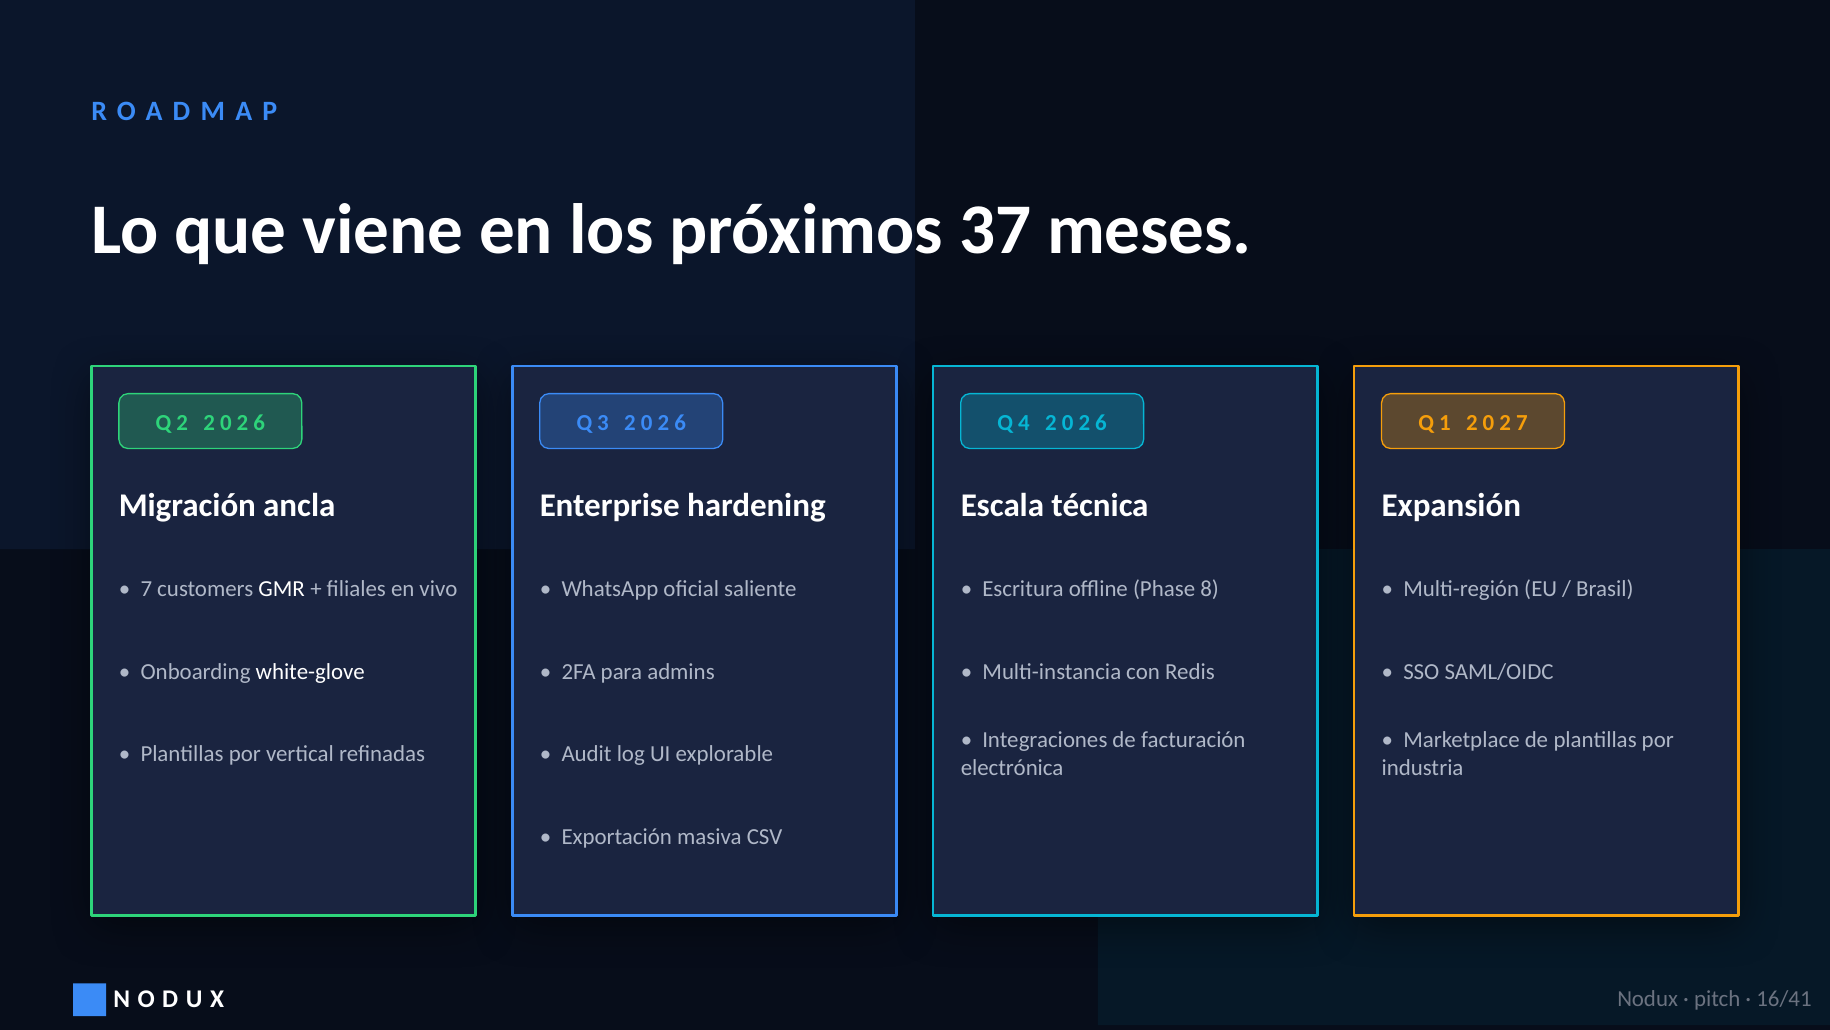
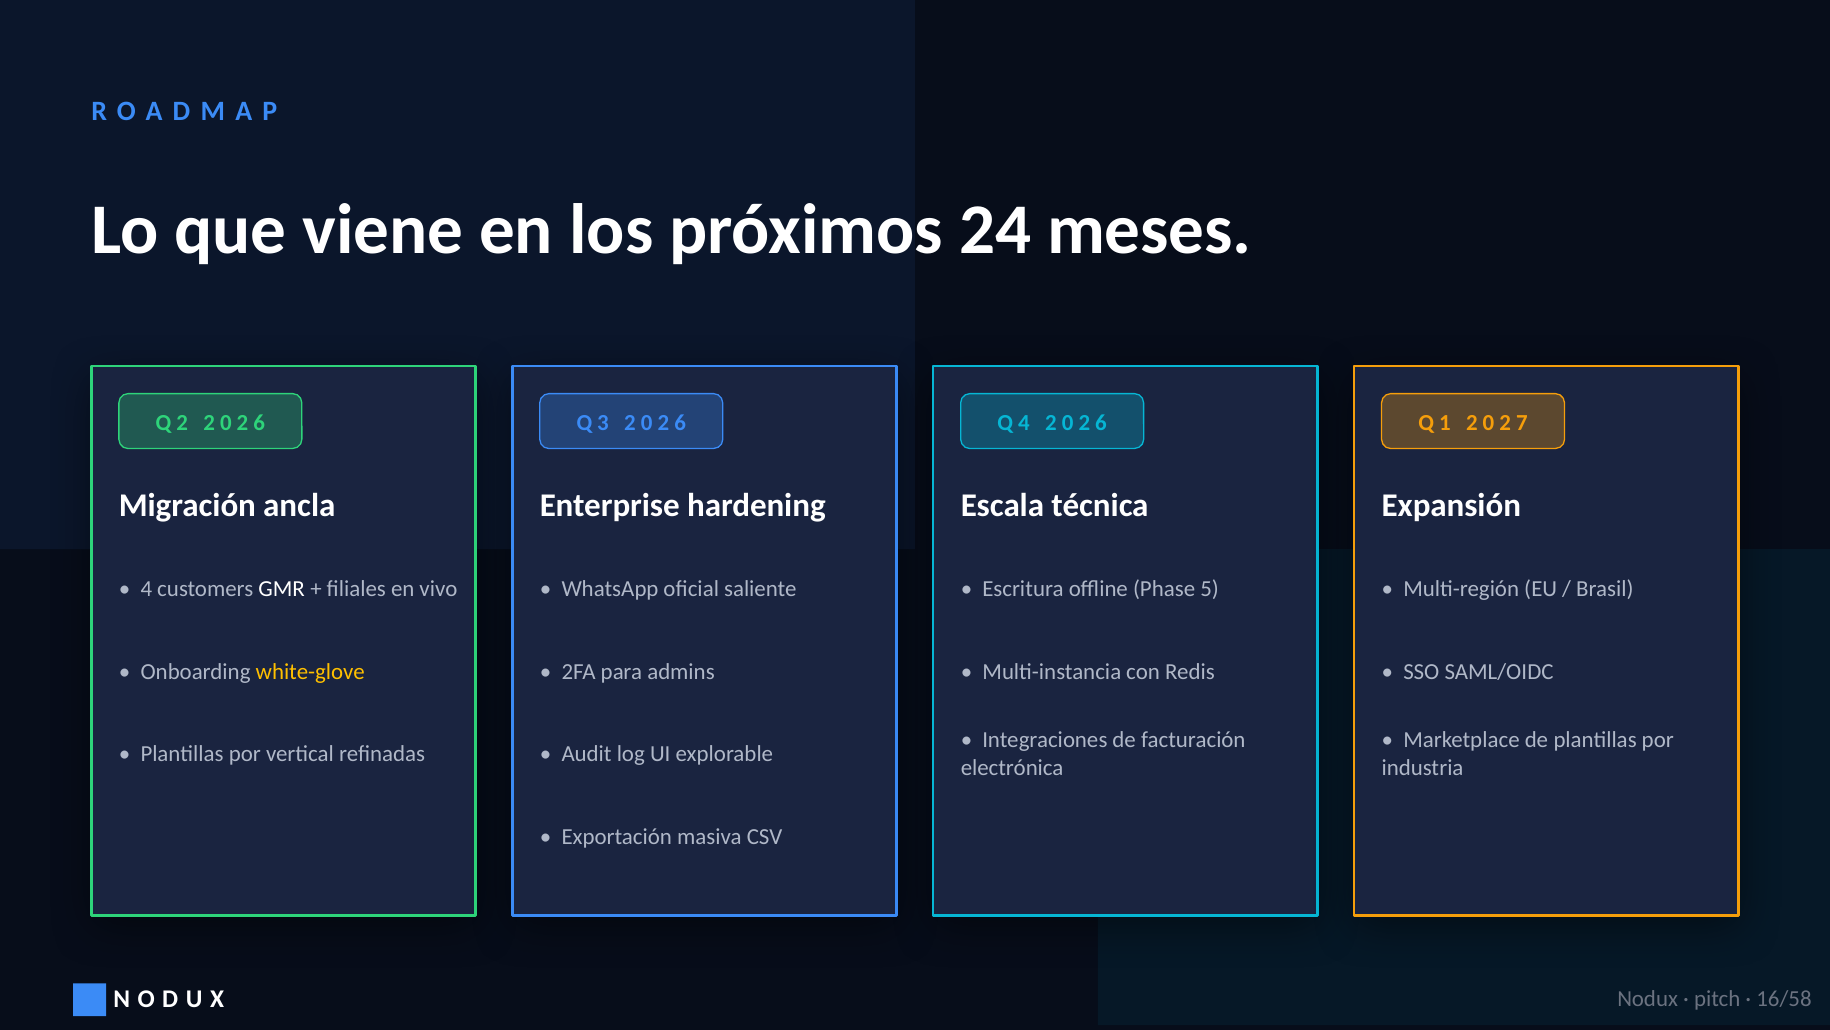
37: 37 -> 24 (995, 230)
7: 7 -> 4 (146, 589)
8: 8 -> 5 (1210, 589)
white-glove colour: white -> yellow (310, 671)
16/41: 16/41 -> 16/58 (1784, 998)
